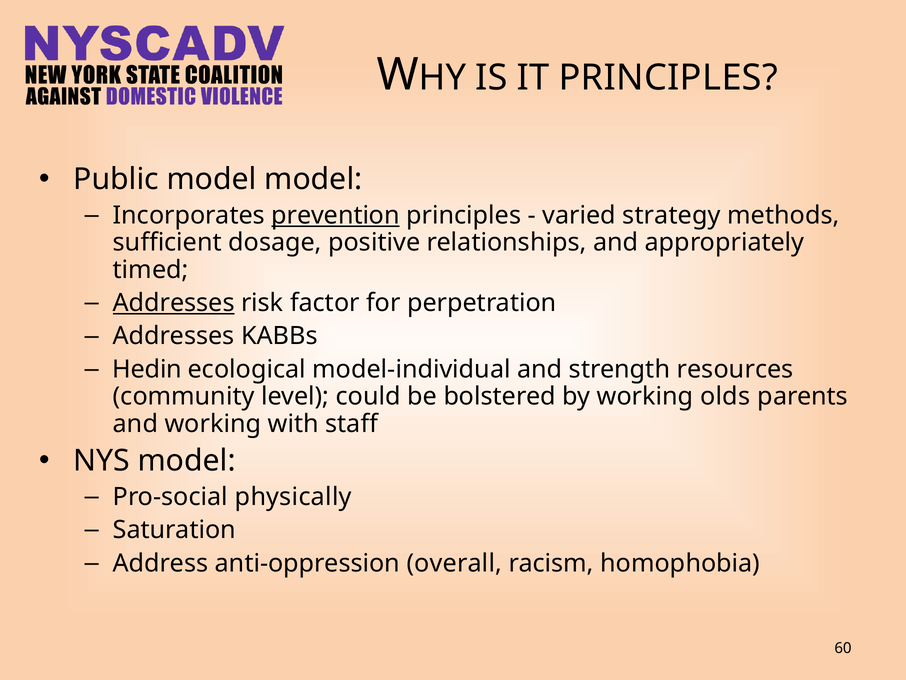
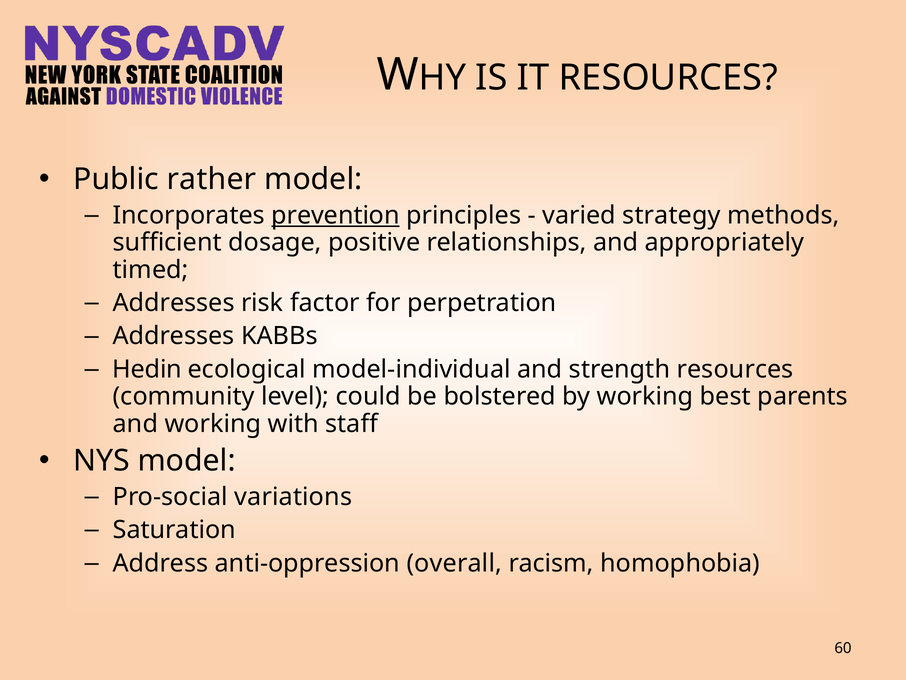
IT PRINCIPLES: PRINCIPLES -> RESOURCES (668, 78)
Public model: model -> rather (211, 179)
Addresses underline: present -> none (174, 303)
olds: olds -> best (725, 396)
physically: physically -> variations (293, 496)
